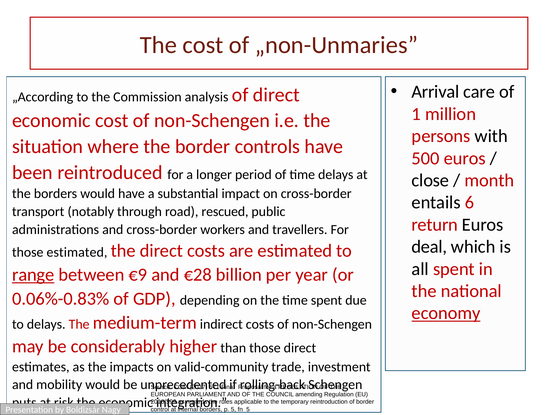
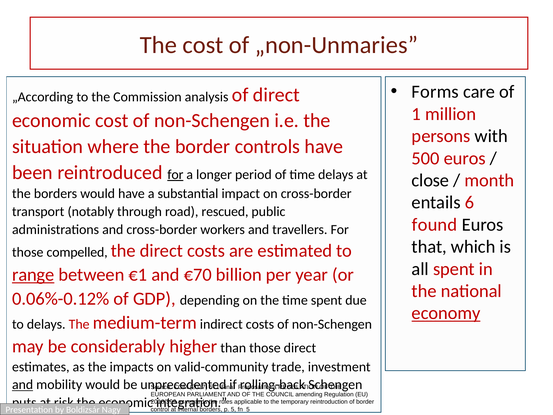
Arrival: Arrival -> Forms (435, 92)
for underline: none -> present (175, 174)
return: return -> found (435, 225)
deal: deal -> that (429, 247)
those estimated: estimated -> compelled (77, 252)
€9: €9 -> €1 (138, 275)
€28: €28 -> €70 (198, 275)
0.06%-0.83%: 0.06%-0.83% -> 0.06%-0.12% (61, 299)
and underline: none -> present (23, 385)
